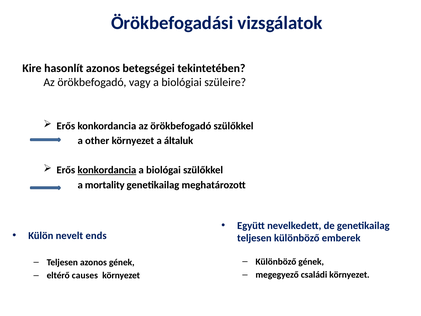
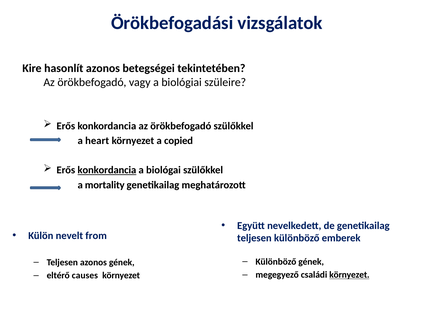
other: other -> heart (97, 141)
általuk: általuk -> copied (179, 141)
ends: ends -> from (96, 235)
környezet underline: none -> present (349, 275)
